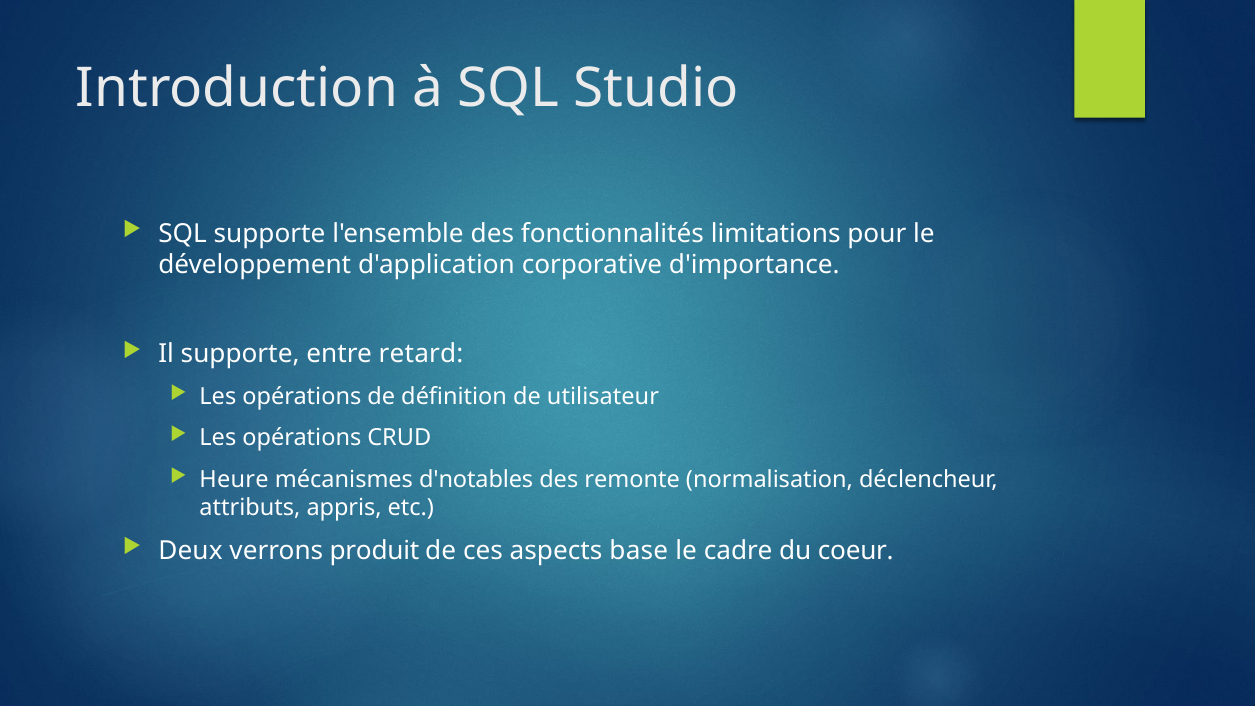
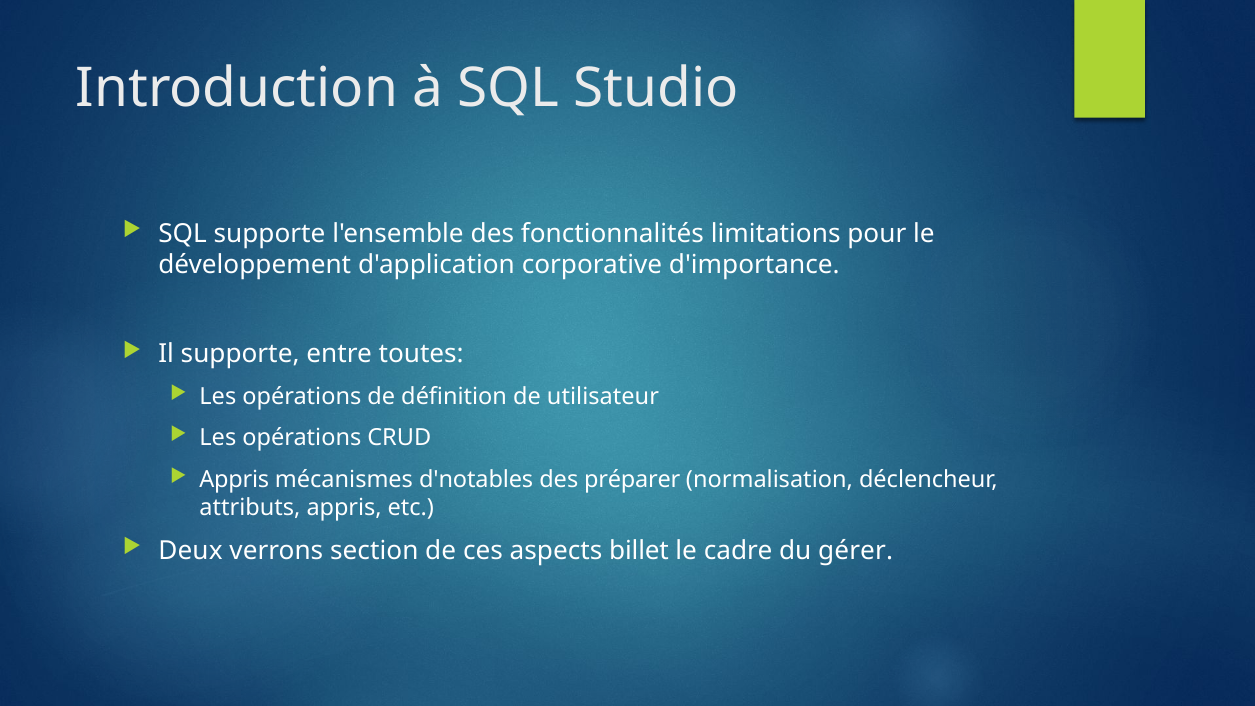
retard: retard -> toutes (421, 354)
Heure: Heure -> Appris (234, 479)
remonte: remonte -> préparer (632, 479)
produit: produit -> section (374, 551)
base: base -> billet (639, 551)
coeur: coeur -> gérer (856, 551)
